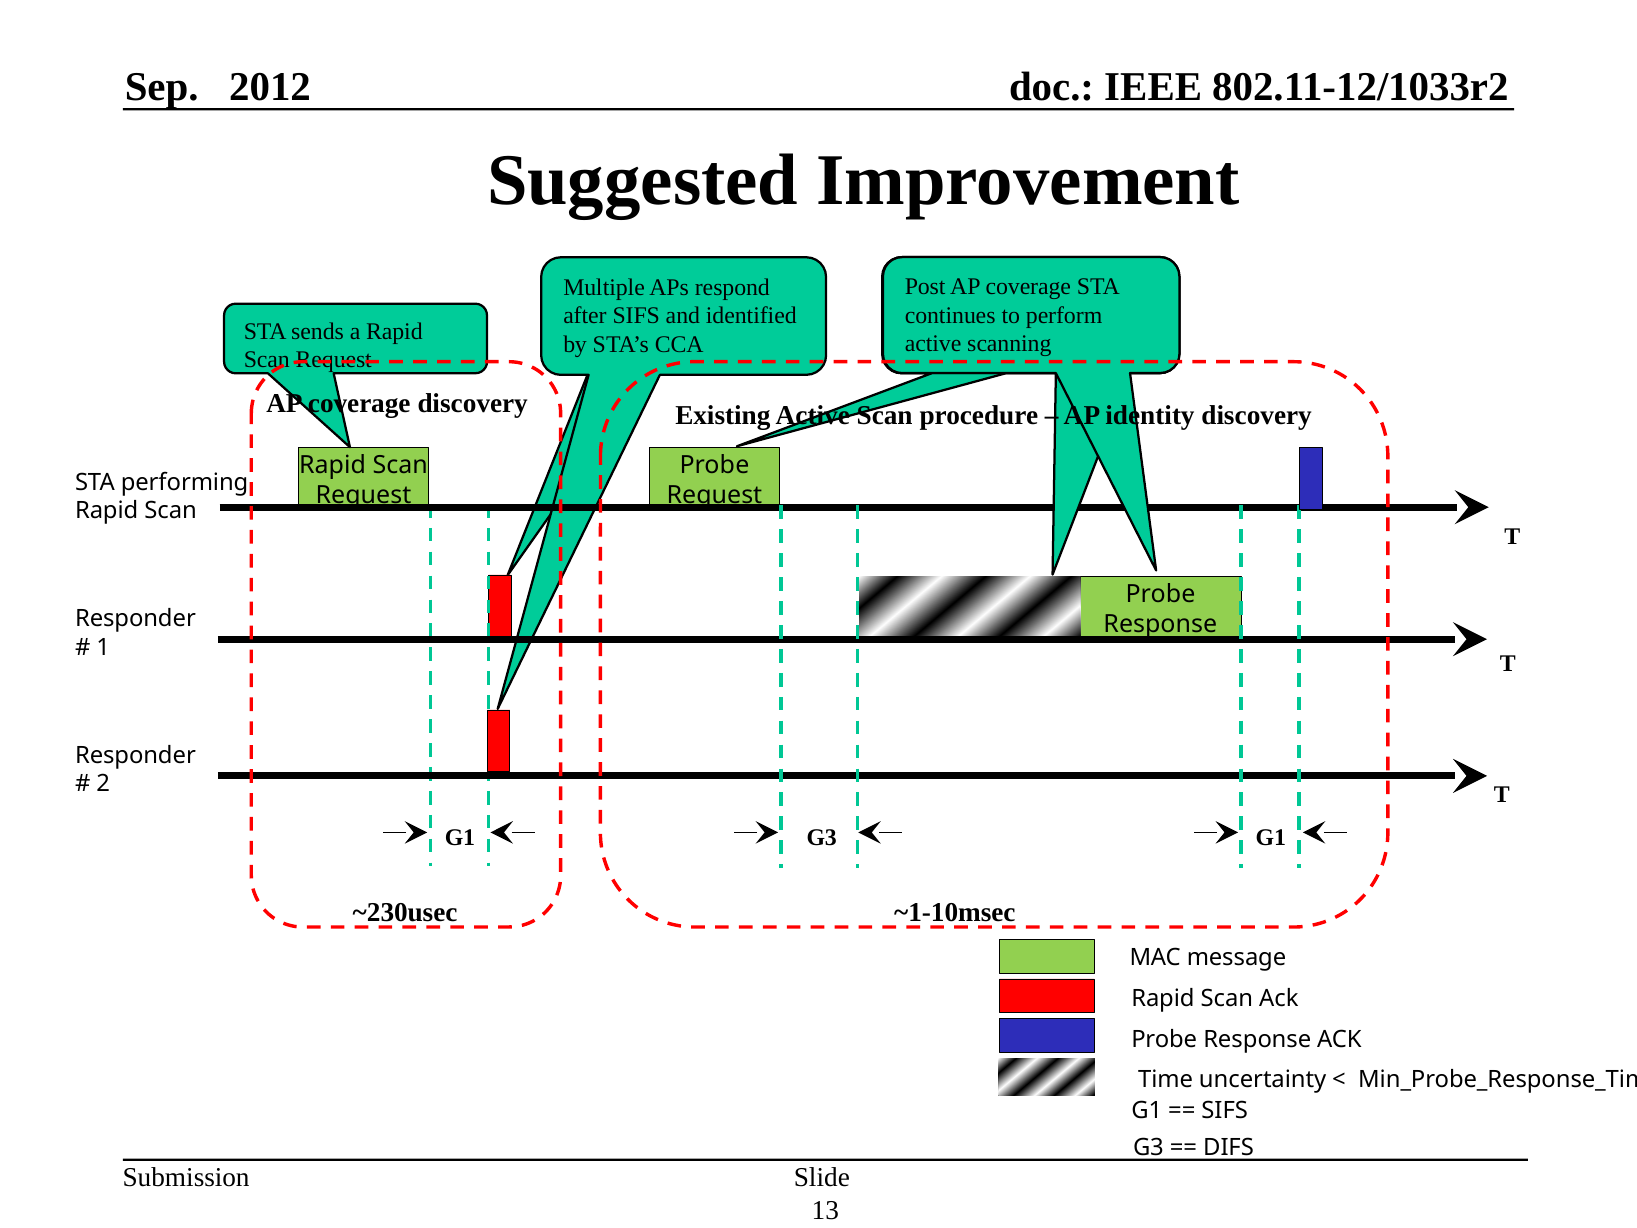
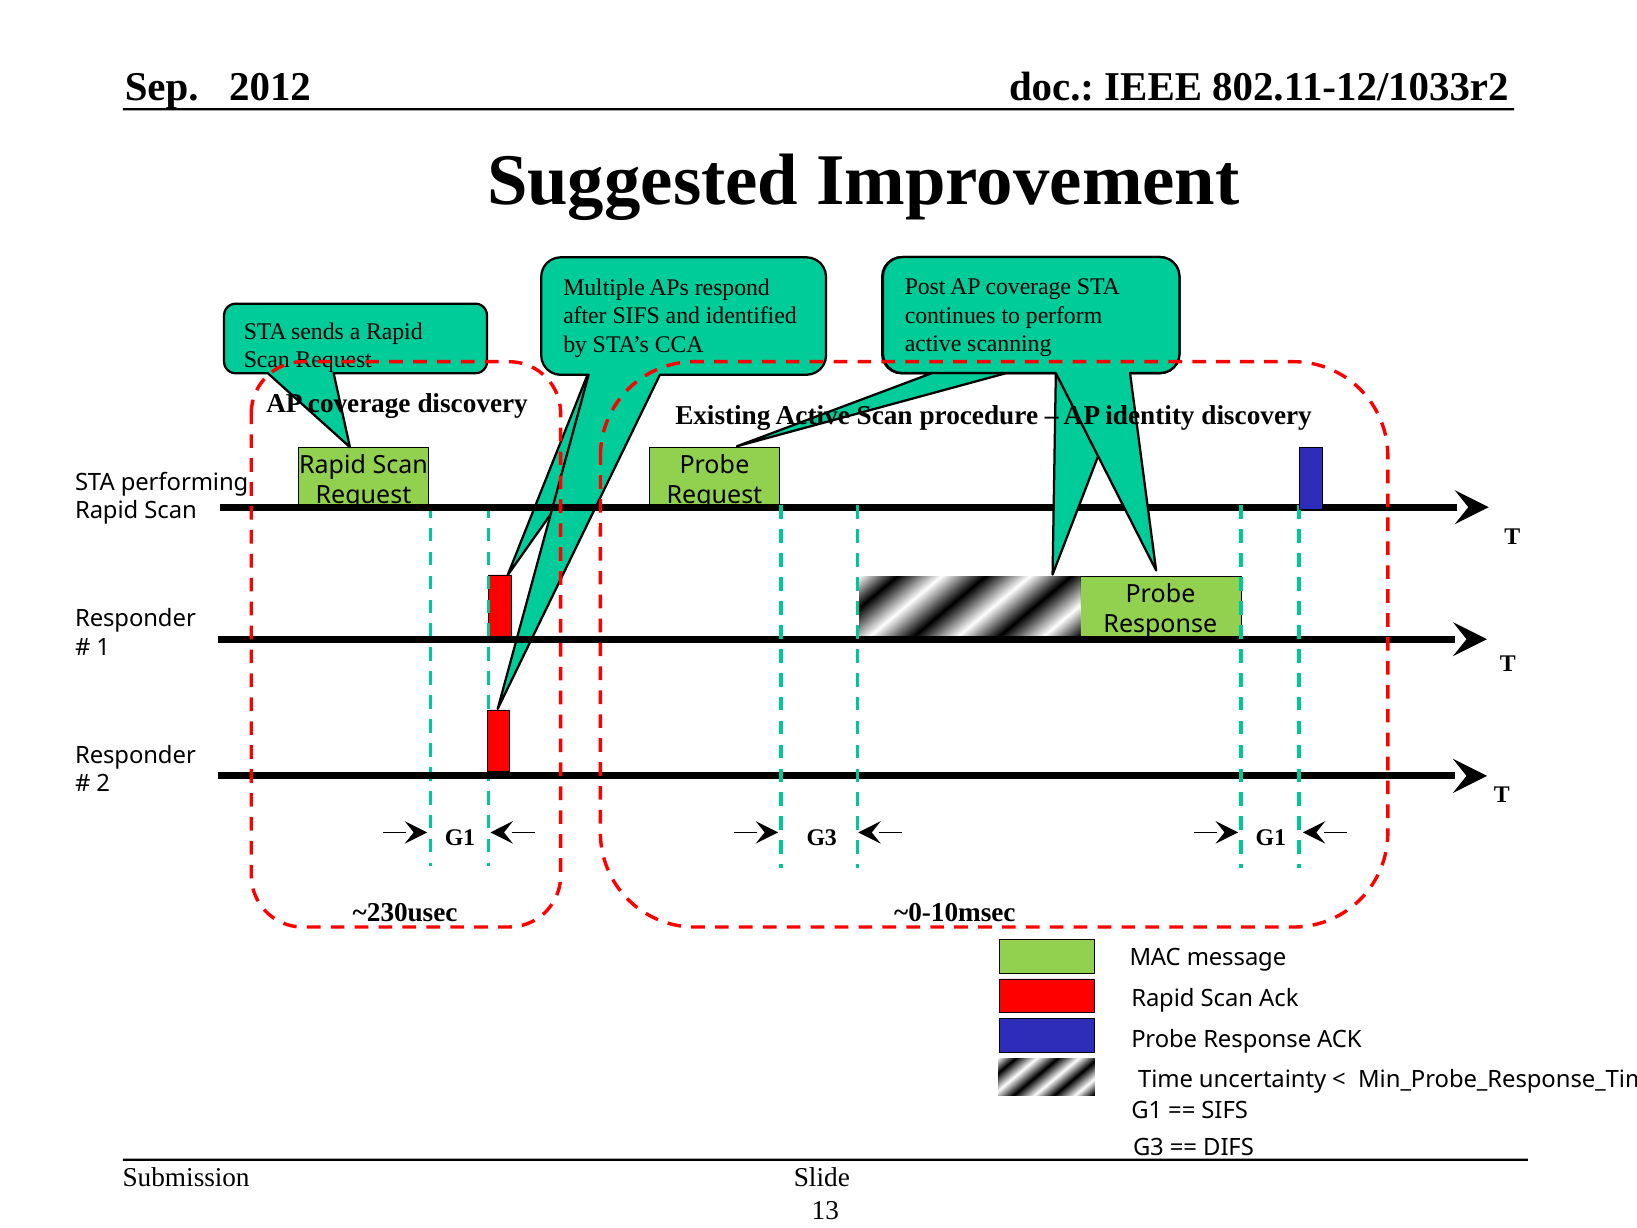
~1-10msec: ~1-10msec -> ~0-10msec (955, 913)
